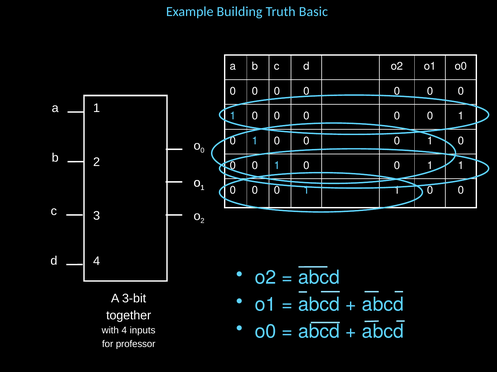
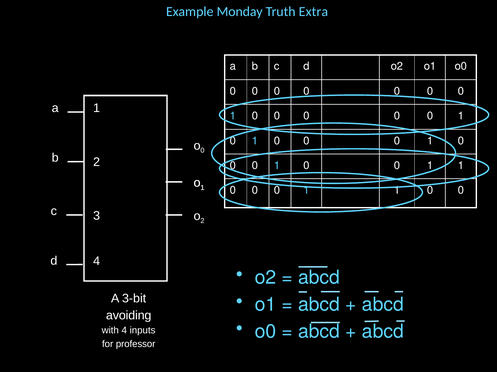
Building: Building -> Monday (240, 12)
Basic: Basic -> Extra (313, 12)
together: together -> avoiding (129, 316)
